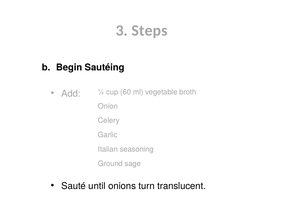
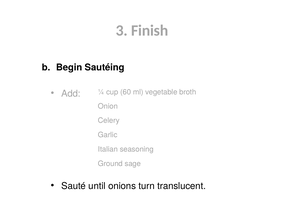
Steps: Steps -> Finish (150, 30)
